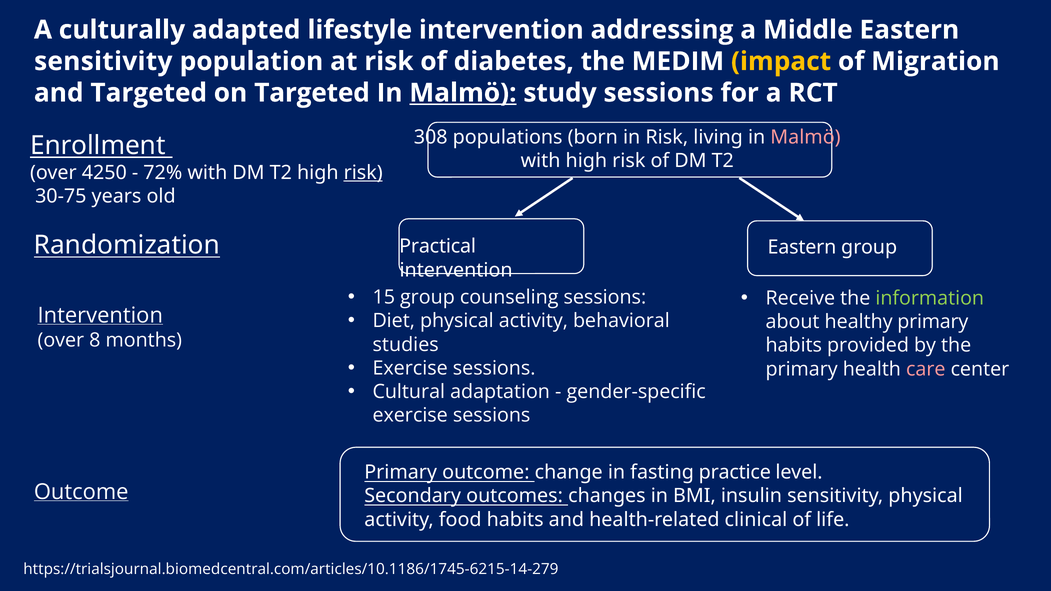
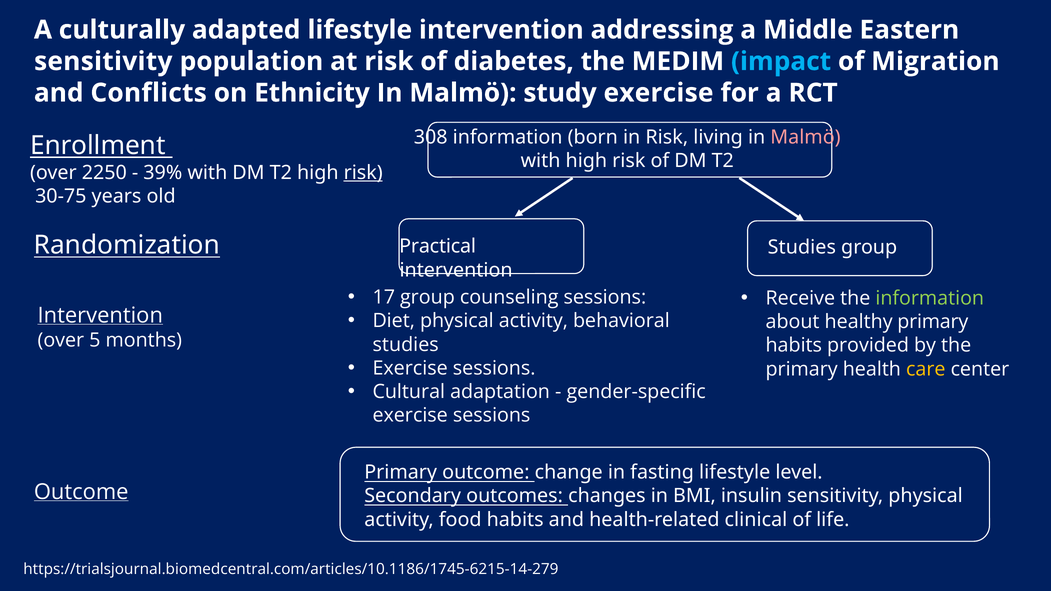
impact colour: yellow -> light blue (781, 61)
and Targeted: Targeted -> Conflicts (149, 93)
on Targeted: Targeted -> Ethnicity (312, 93)
Malmö underline: present -> none (463, 93)
study sessions: sessions -> exercise (658, 93)
308 populations: populations -> information (508, 137)
4250: 4250 -> 2250 (104, 173)
72%: 72% -> 39% (163, 173)
Eastern: Eastern -> Studies (802, 247)
15: 15 -> 17 (384, 297)
8: 8 -> 5 (95, 340)
care colour: pink -> yellow (926, 369)
fasting practice: practice -> lifestyle (735, 472)
